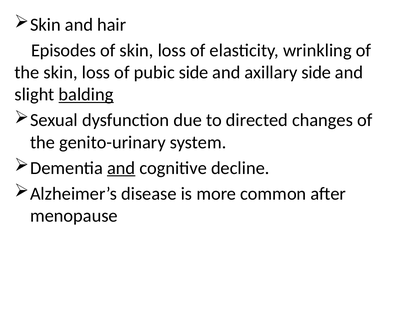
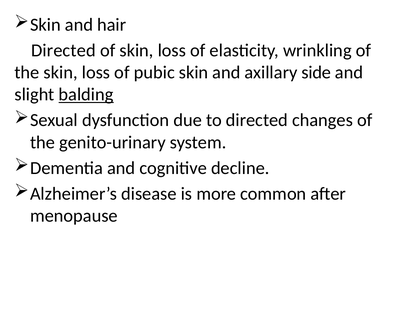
Episodes: Episodes -> Directed (63, 51)
pubic side: side -> skin (194, 73)
and underline: present -> none (121, 168)
